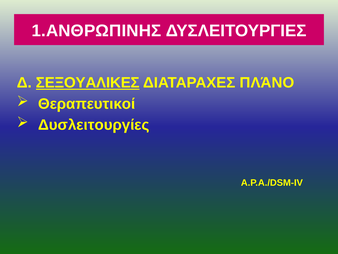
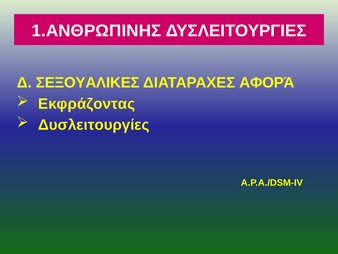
ΣΕΞΟΥΑΛΙΚΕΣ underline: present -> none (88, 83)
ΠΛΆΝΟ: ΠΛΆΝΟ -> ΑΦΟΡΆ (267, 83)
Θεραπευτικοί: Θεραπευτικοί -> Εκφράζοντας (87, 104)
